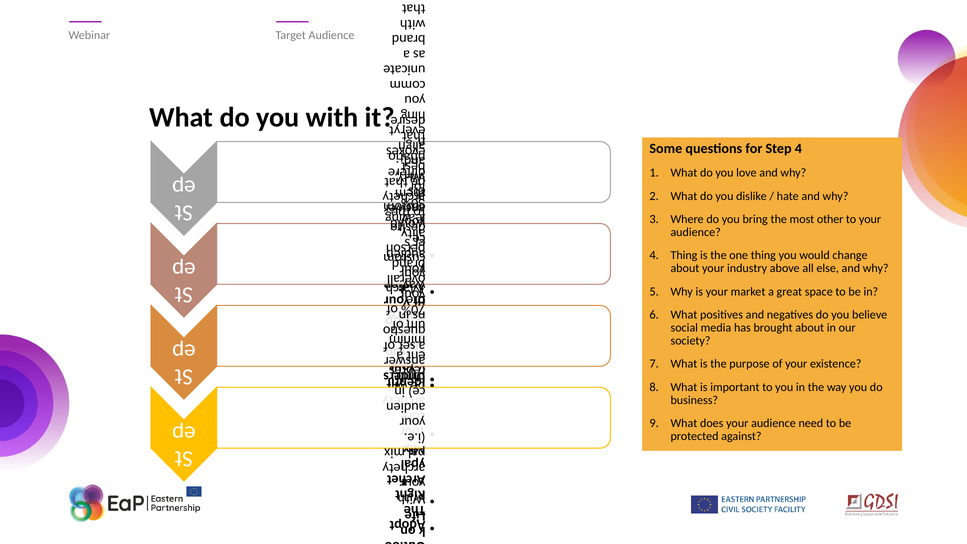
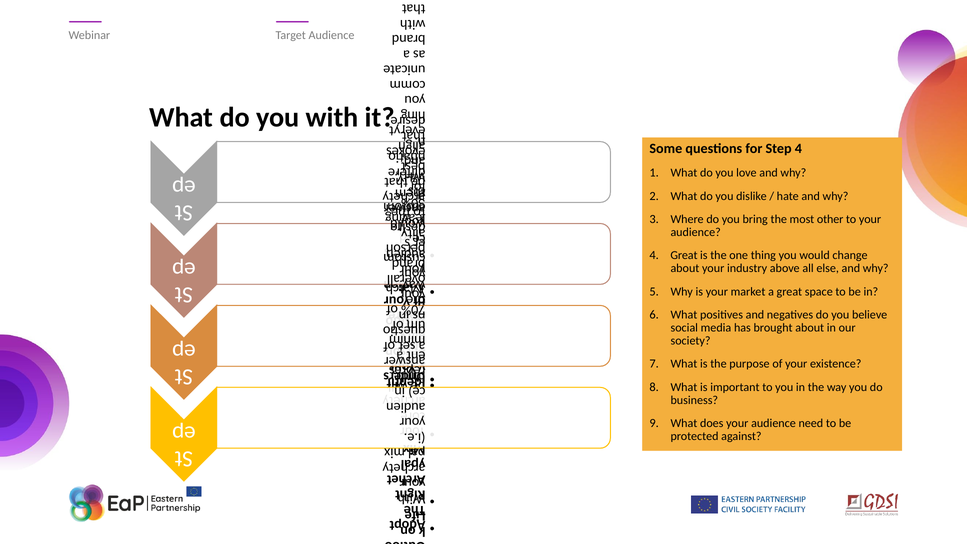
4 Thing: Thing -> Great (684, 255)
